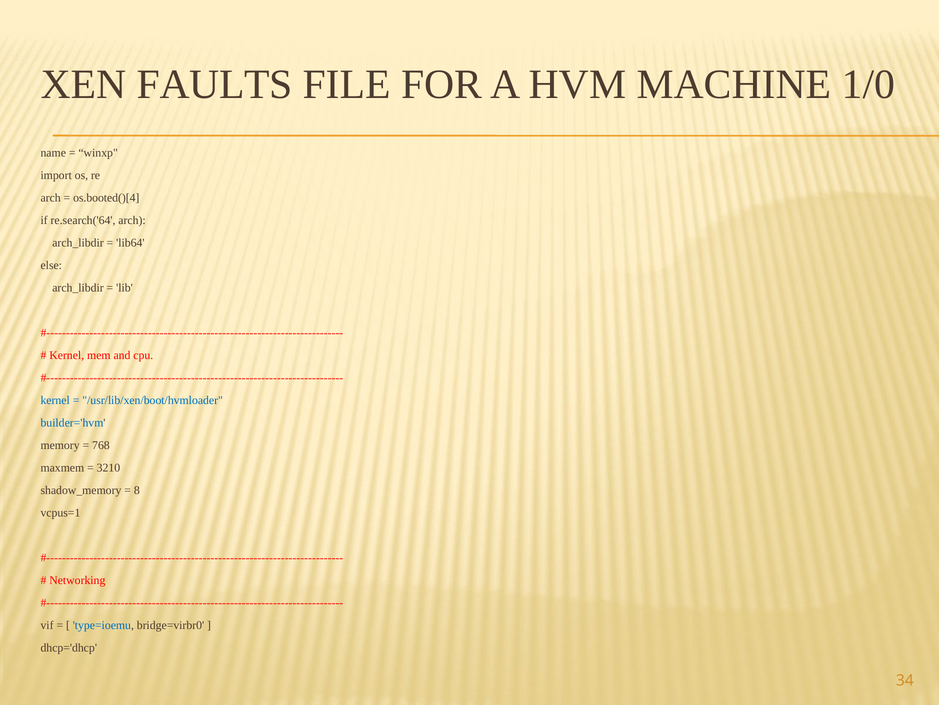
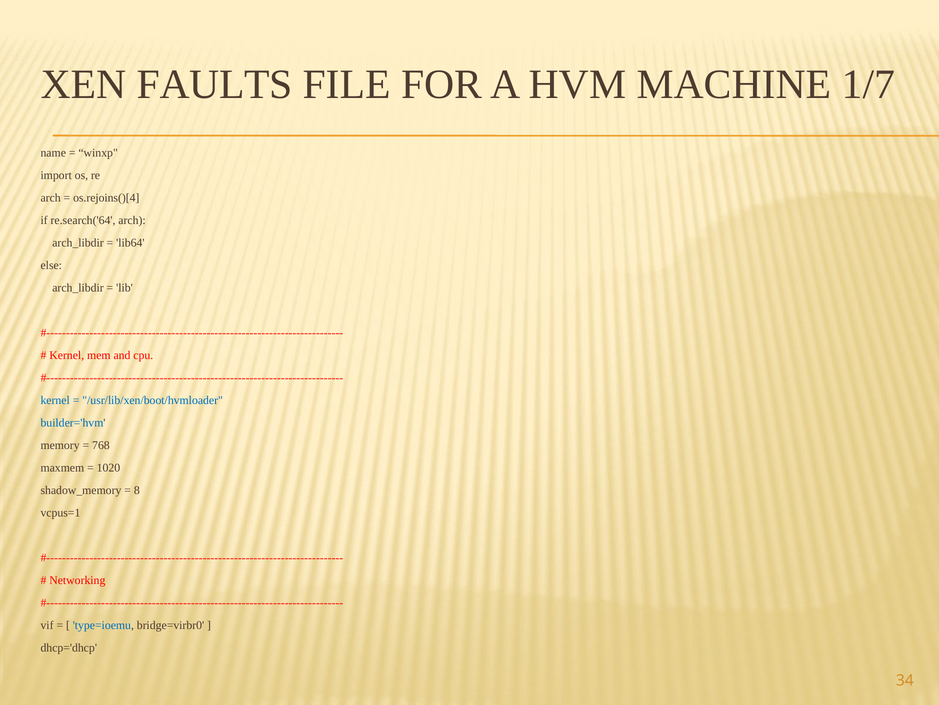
1/0: 1/0 -> 1/7 (868, 84)
os.booted()[4: os.booted()[4 -> os.rejoins()[4 (106, 198)
3210: 3210 -> 1020 (108, 468)
